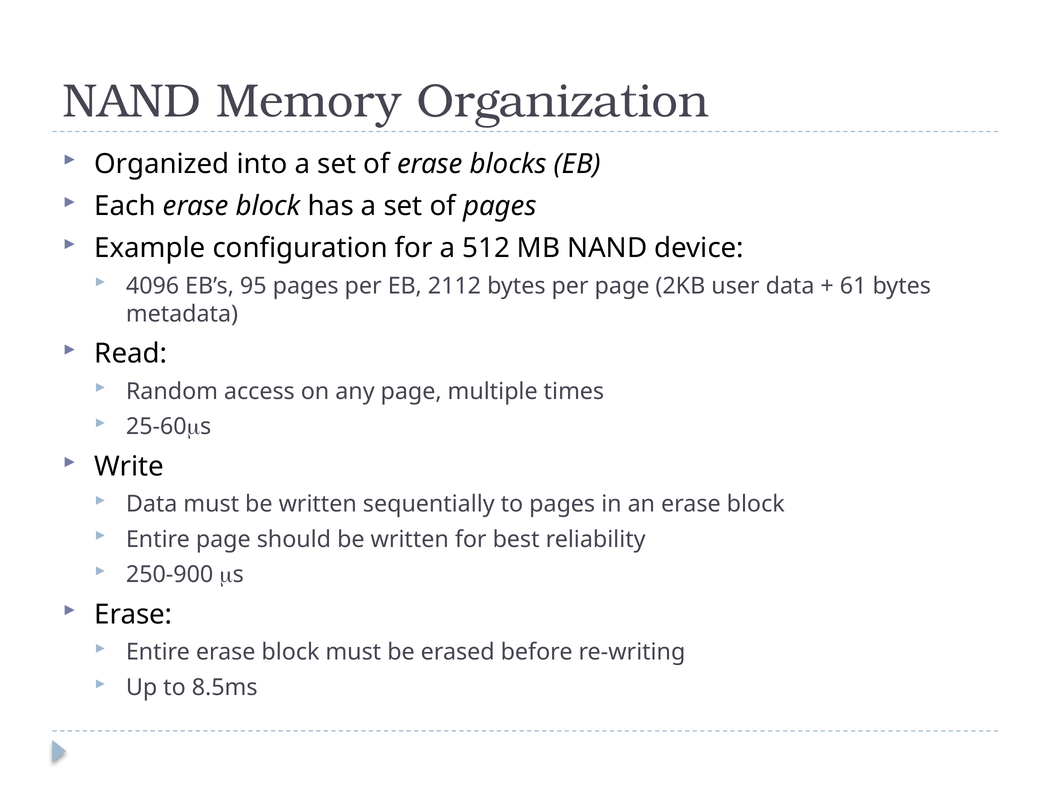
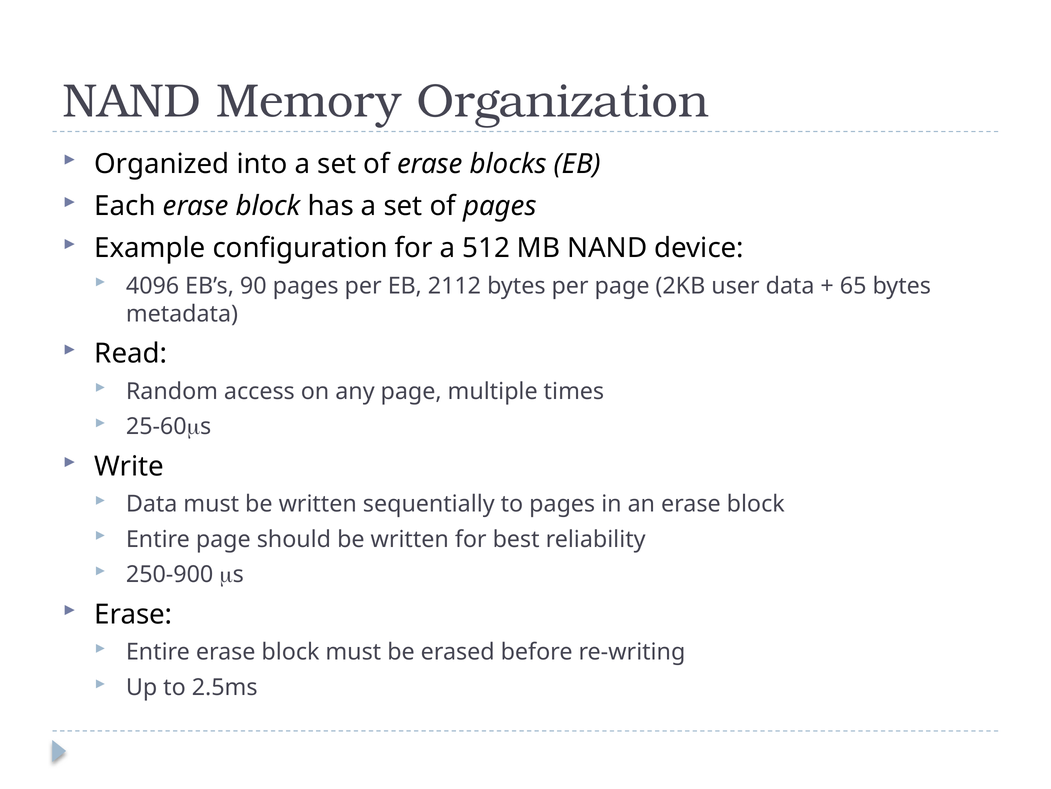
95: 95 -> 90 (253, 286)
61: 61 -> 65 (853, 286)
8.5ms: 8.5ms -> 2.5ms (225, 687)
